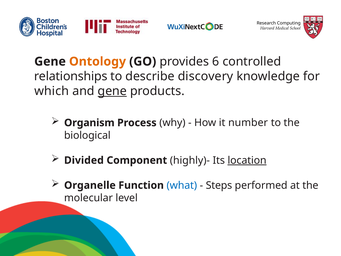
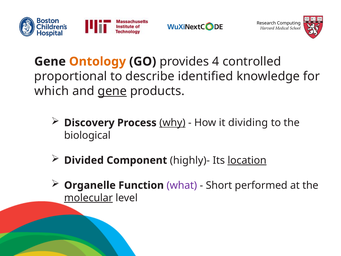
6: 6 -> 4 (216, 61)
relationships: relationships -> proportional (71, 76)
discovery: discovery -> identified (206, 76)
Organism: Organism -> Discovery (89, 123)
why underline: none -> present (172, 123)
number: number -> dividing (248, 123)
what colour: blue -> purple (182, 185)
Steps: Steps -> Short (219, 185)
molecular underline: none -> present (88, 198)
